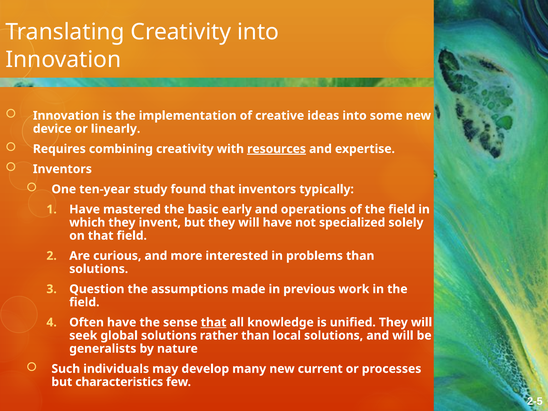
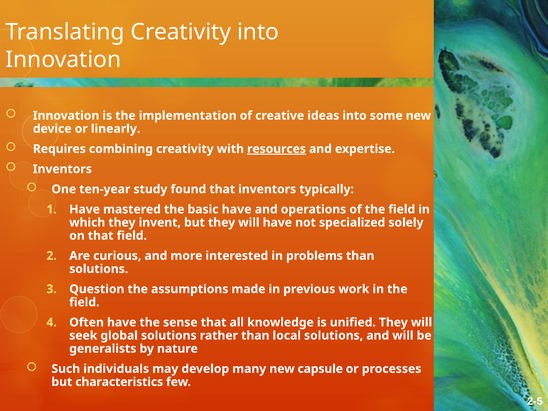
basic early: early -> have (237, 209)
that underline: present -> none (214, 322)
current: current -> capsule (320, 369)
